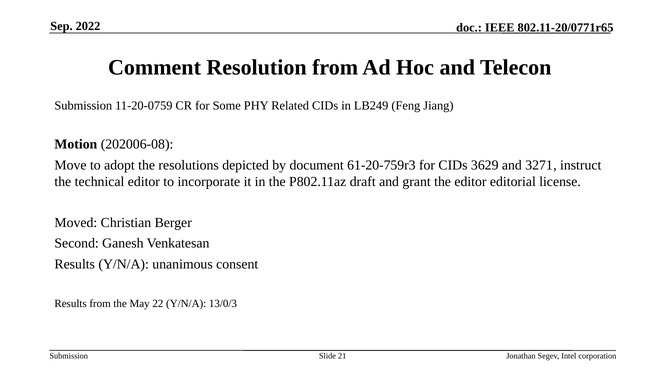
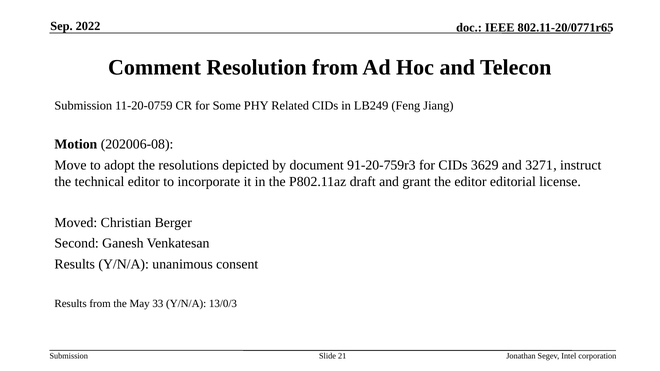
61-20-759r3: 61-20-759r3 -> 91-20-759r3 (381, 165)
22: 22 -> 33 (158, 304)
